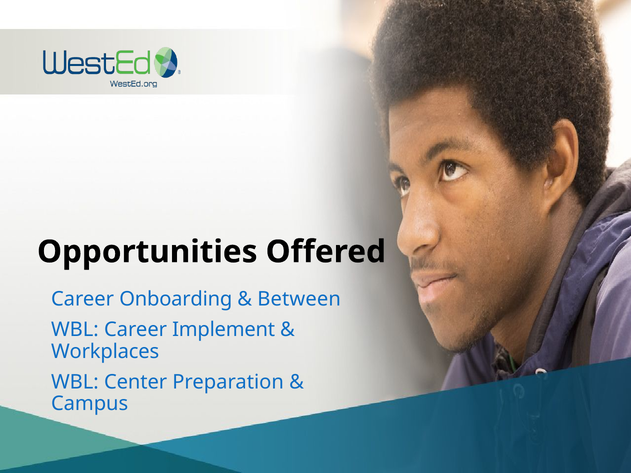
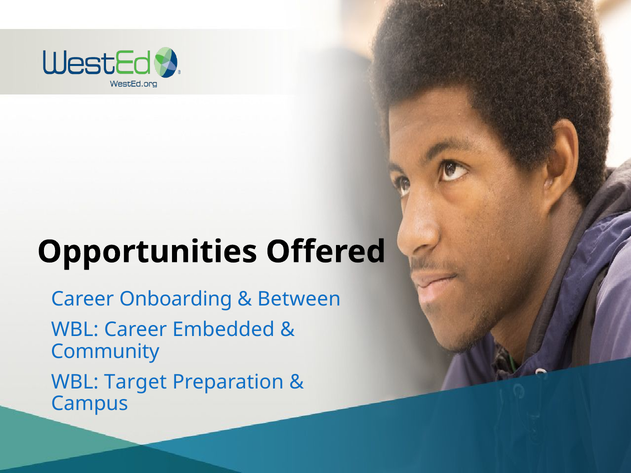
Implement: Implement -> Embedded (224, 330)
Workplaces: Workplaces -> Community (105, 352)
Center: Center -> Target (135, 382)
